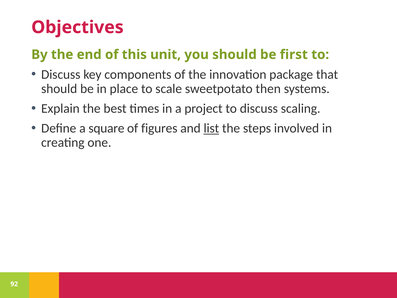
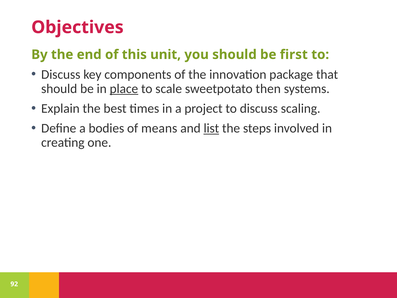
place underline: none -> present (124, 89)
square: square -> bodies (106, 128)
figures: figures -> means (159, 128)
